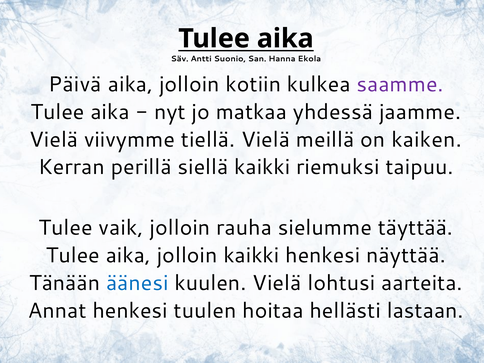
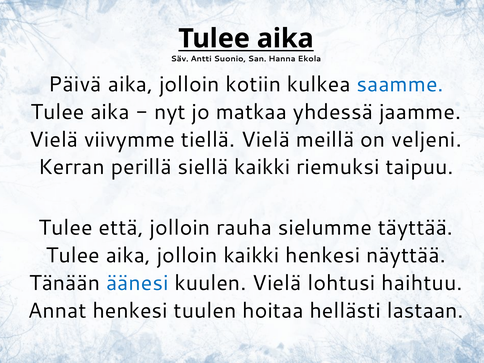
saamme colour: purple -> blue (400, 84)
kaiken: kaiken -> veljeni (427, 140)
vaik: vaik -> että (121, 228)
aarteita: aarteita -> haihtuu (422, 283)
